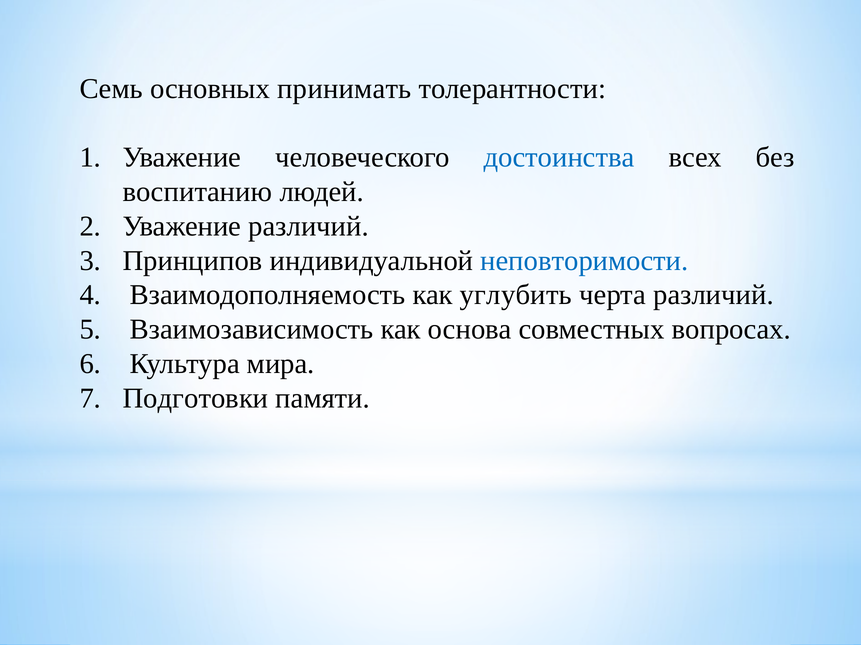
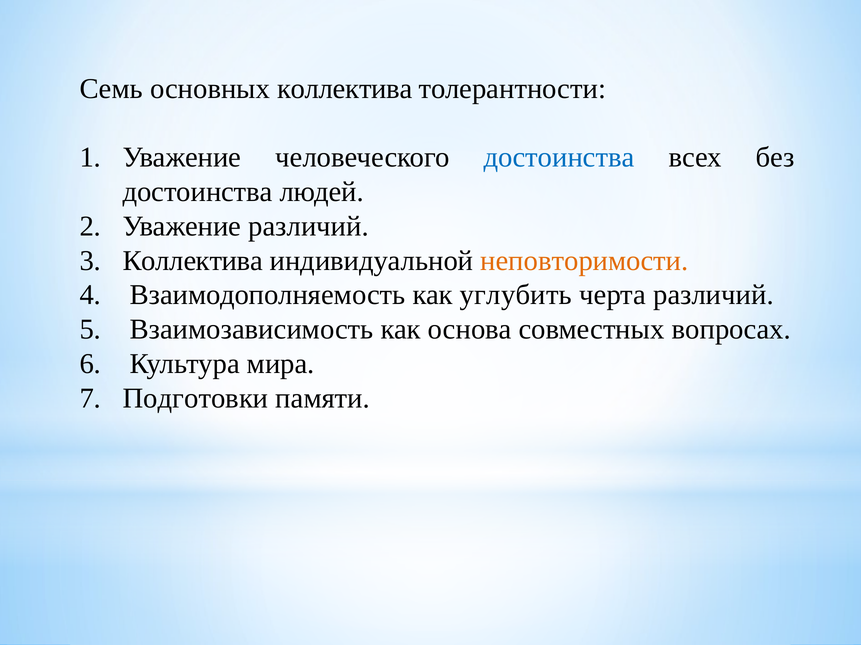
основных принимать: принимать -> коллектива (345, 89)
воспитанию: воспитанию -> достоинства (198, 192)
Принципов: Принципов -> Коллектива (193, 261)
неповторимости colour: blue -> orange (584, 261)
